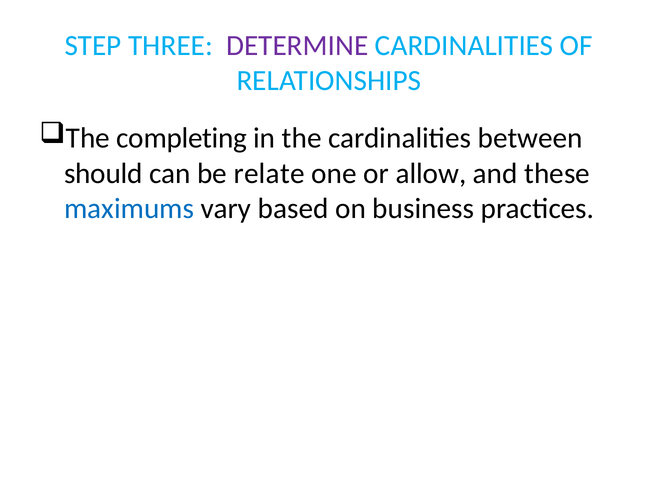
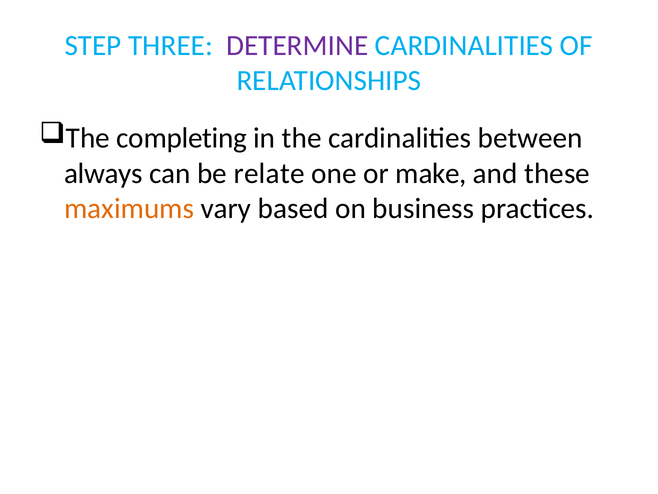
should: should -> always (103, 173)
allow: allow -> make (431, 173)
maximums colour: blue -> orange (129, 208)
